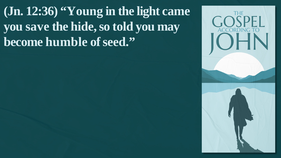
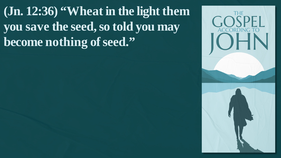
Young: Young -> Wheat (82, 11)
came: came -> them (176, 11)
the hide: hide -> seed (84, 26)
humble: humble -> nothing (67, 42)
